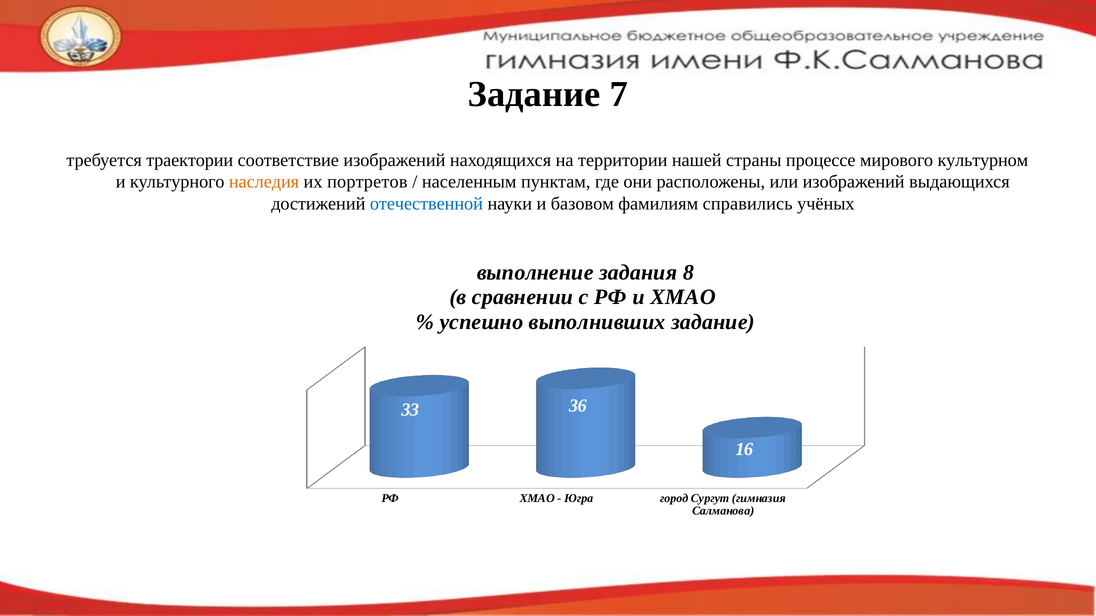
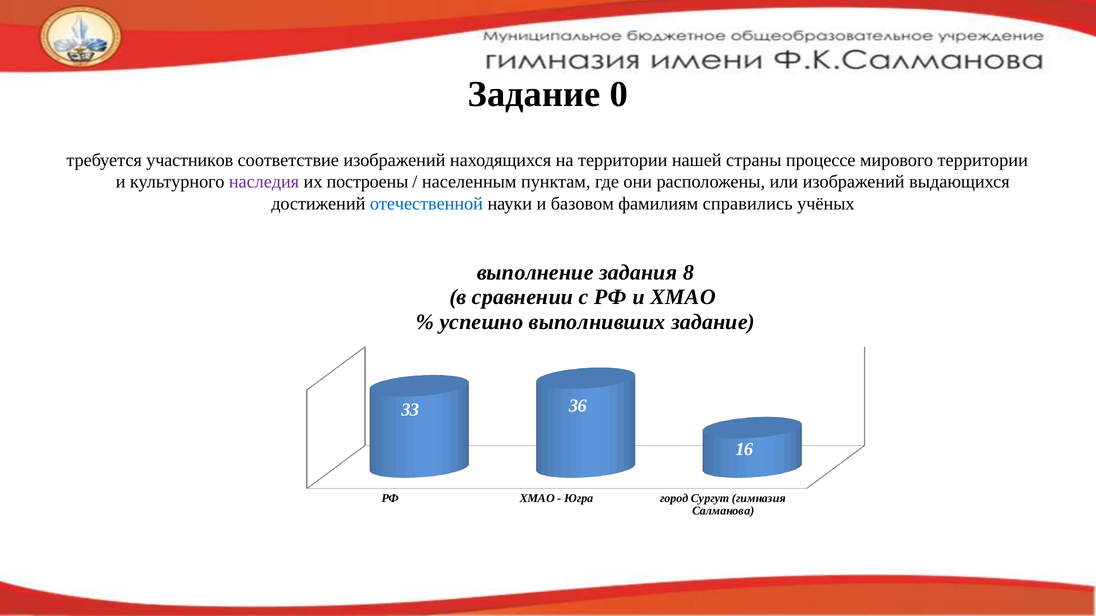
7: 7 -> 0 (619, 94)
траектории: траектории -> участников (190, 160)
мирового культурном: культурном -> территории (983, 160)
наследия colour: orange -> purple (264, 182)
портретов: портретов -> построены (368, 182)
